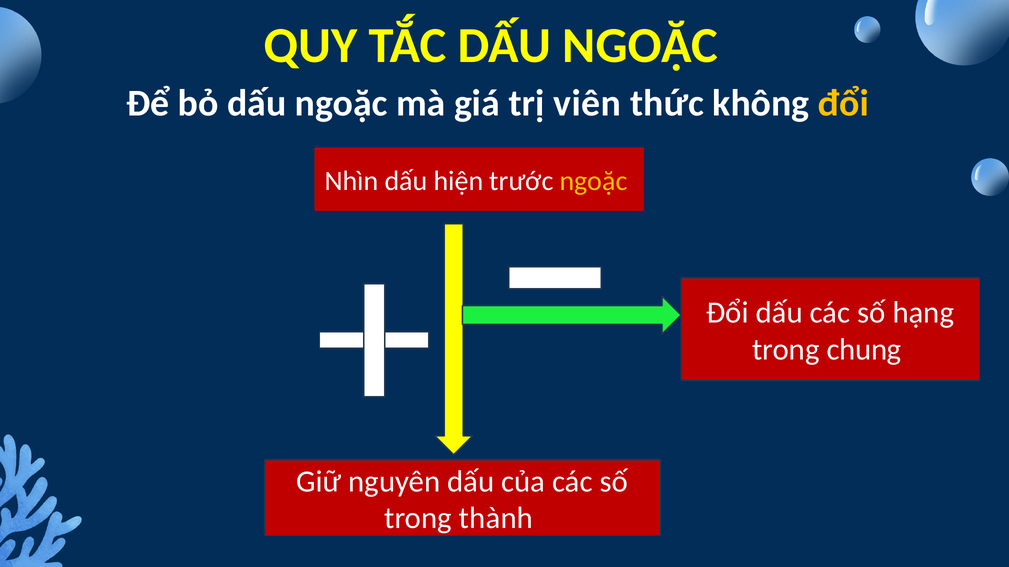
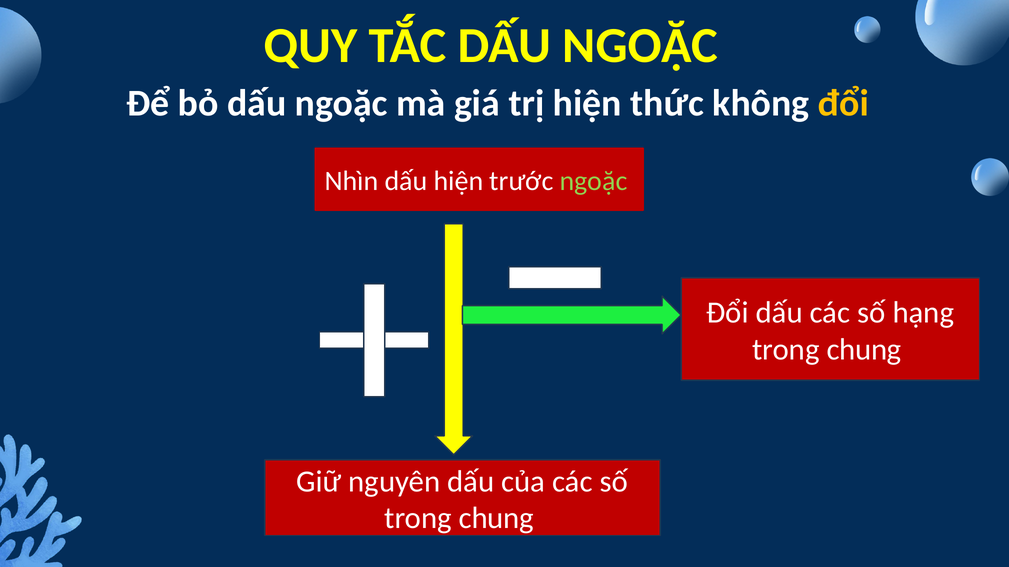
trị viên: viên -> hiện (587, 103)
ngoặc colour: yellow -> light green (594, 181)
thành: thành -> chung (496, 519)
